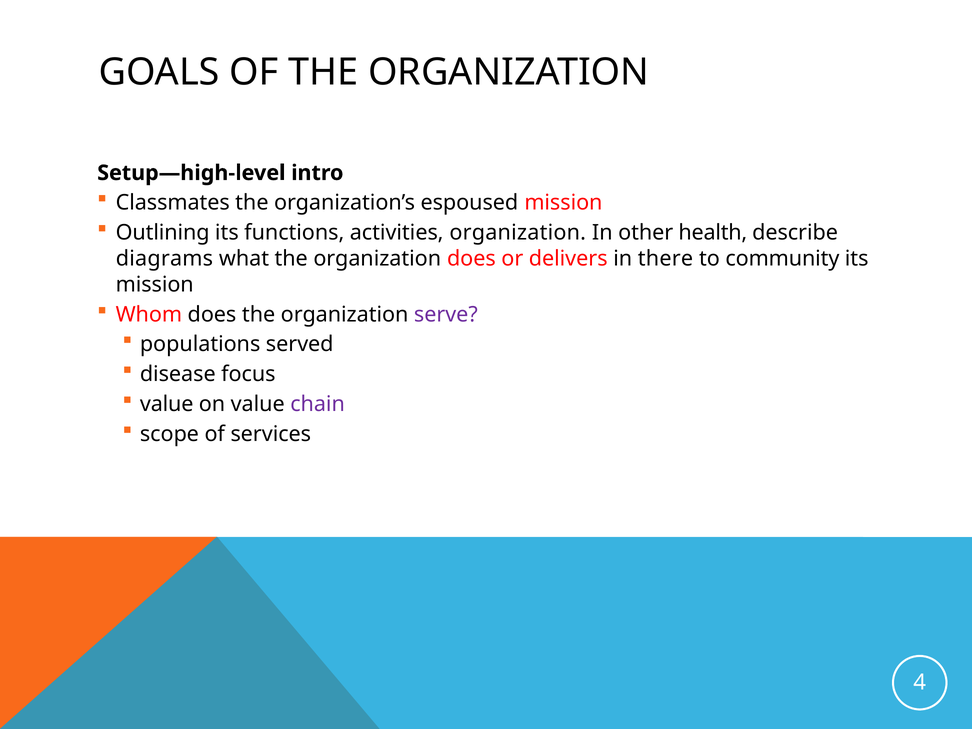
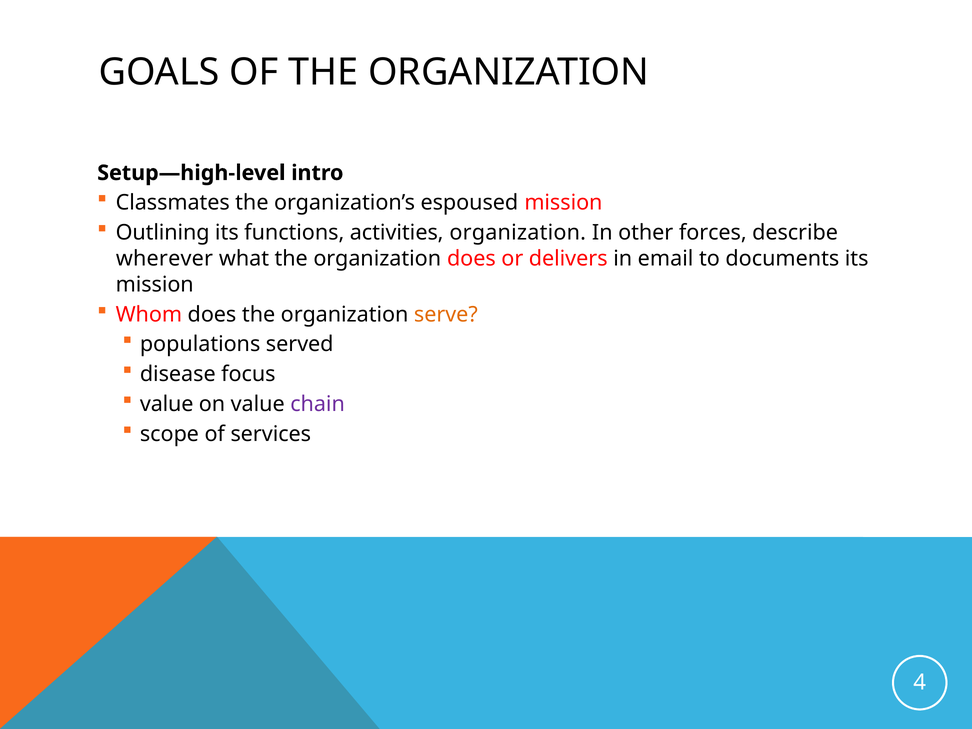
health: health -> forces (713, 233)
diagrams: diagrams -> wherever (164, 259)
there: there -> email (666, 259)
community: community -> documents (782, 259)
serve colour: purple -> orange (446, 314)
